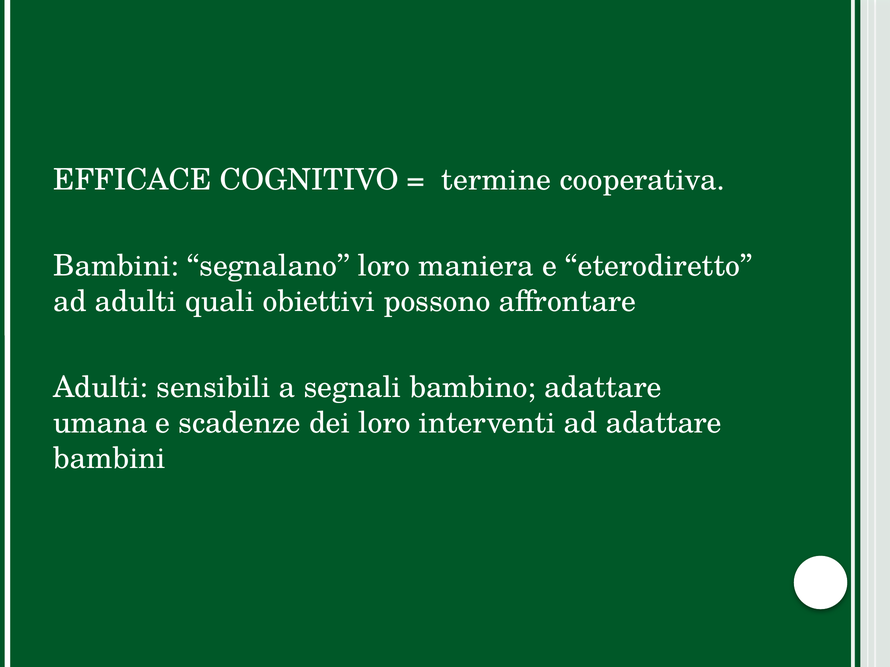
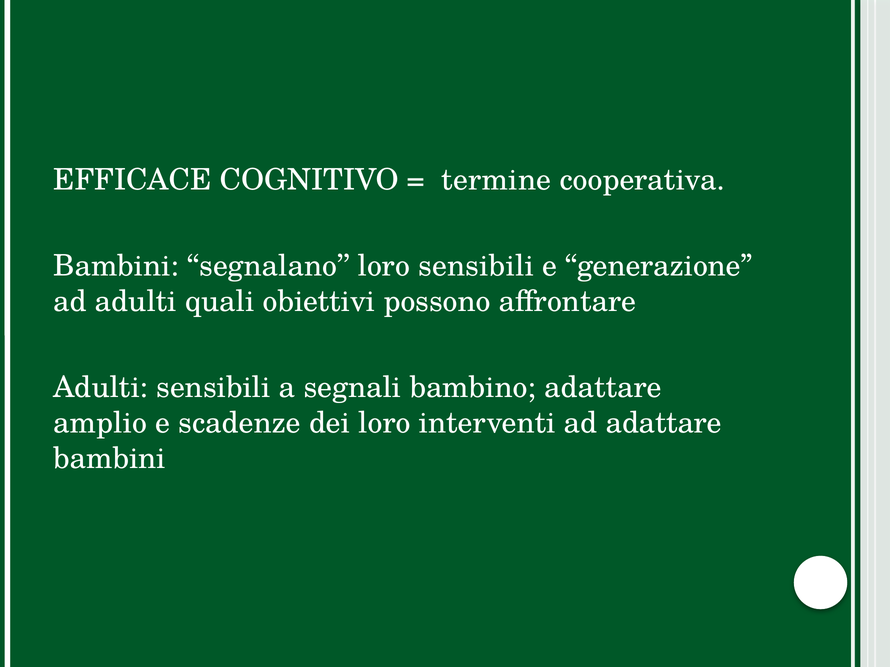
loro maniera: maniera -> sensibili (476, 266)
eterodiretto: eterodiretto -> generazione (659, 266)
umana: umana -> amplio (100, 423)
